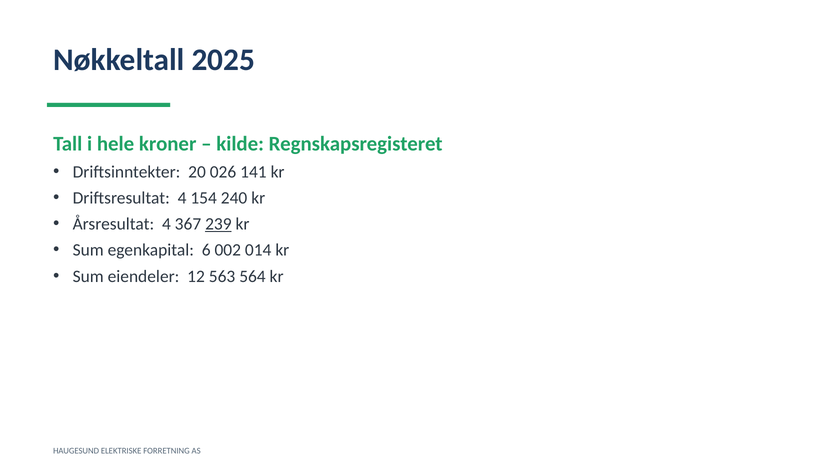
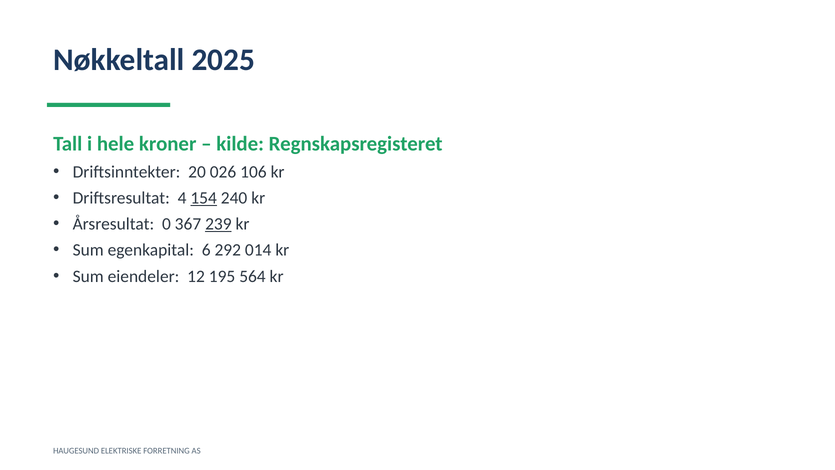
141: 141 -> 106 (253, 172)
154 underline: none -> present (204, 198)
Årsresultat 4: 4 -> 0 (166, 224)
002: 002 -> 292 (228, 250)
563: 563 -> 195 (222, 276)
